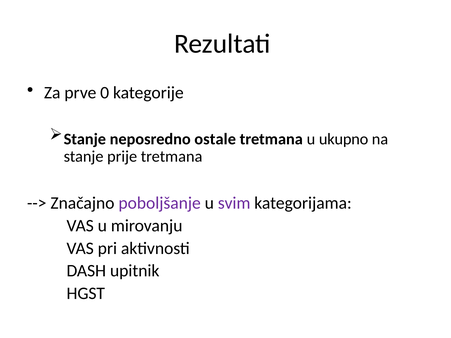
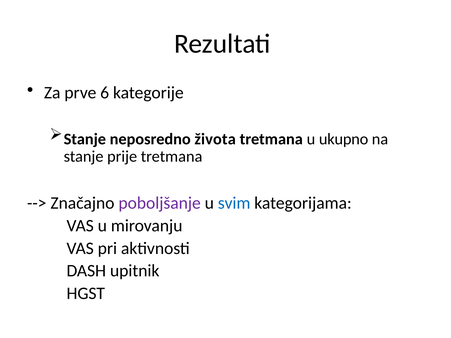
0: 0 -> 6 (105, 93)
ostale: ostale -> života (215, 139)
svim colour: purple -> blue (234, 203)
